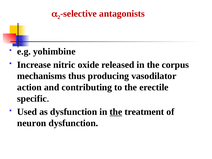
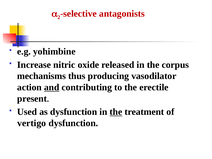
and underline: none -> present (52, 87)
specific: specific -> present (32, 99)
neuron: neuron -> vertigo (32, 123)
